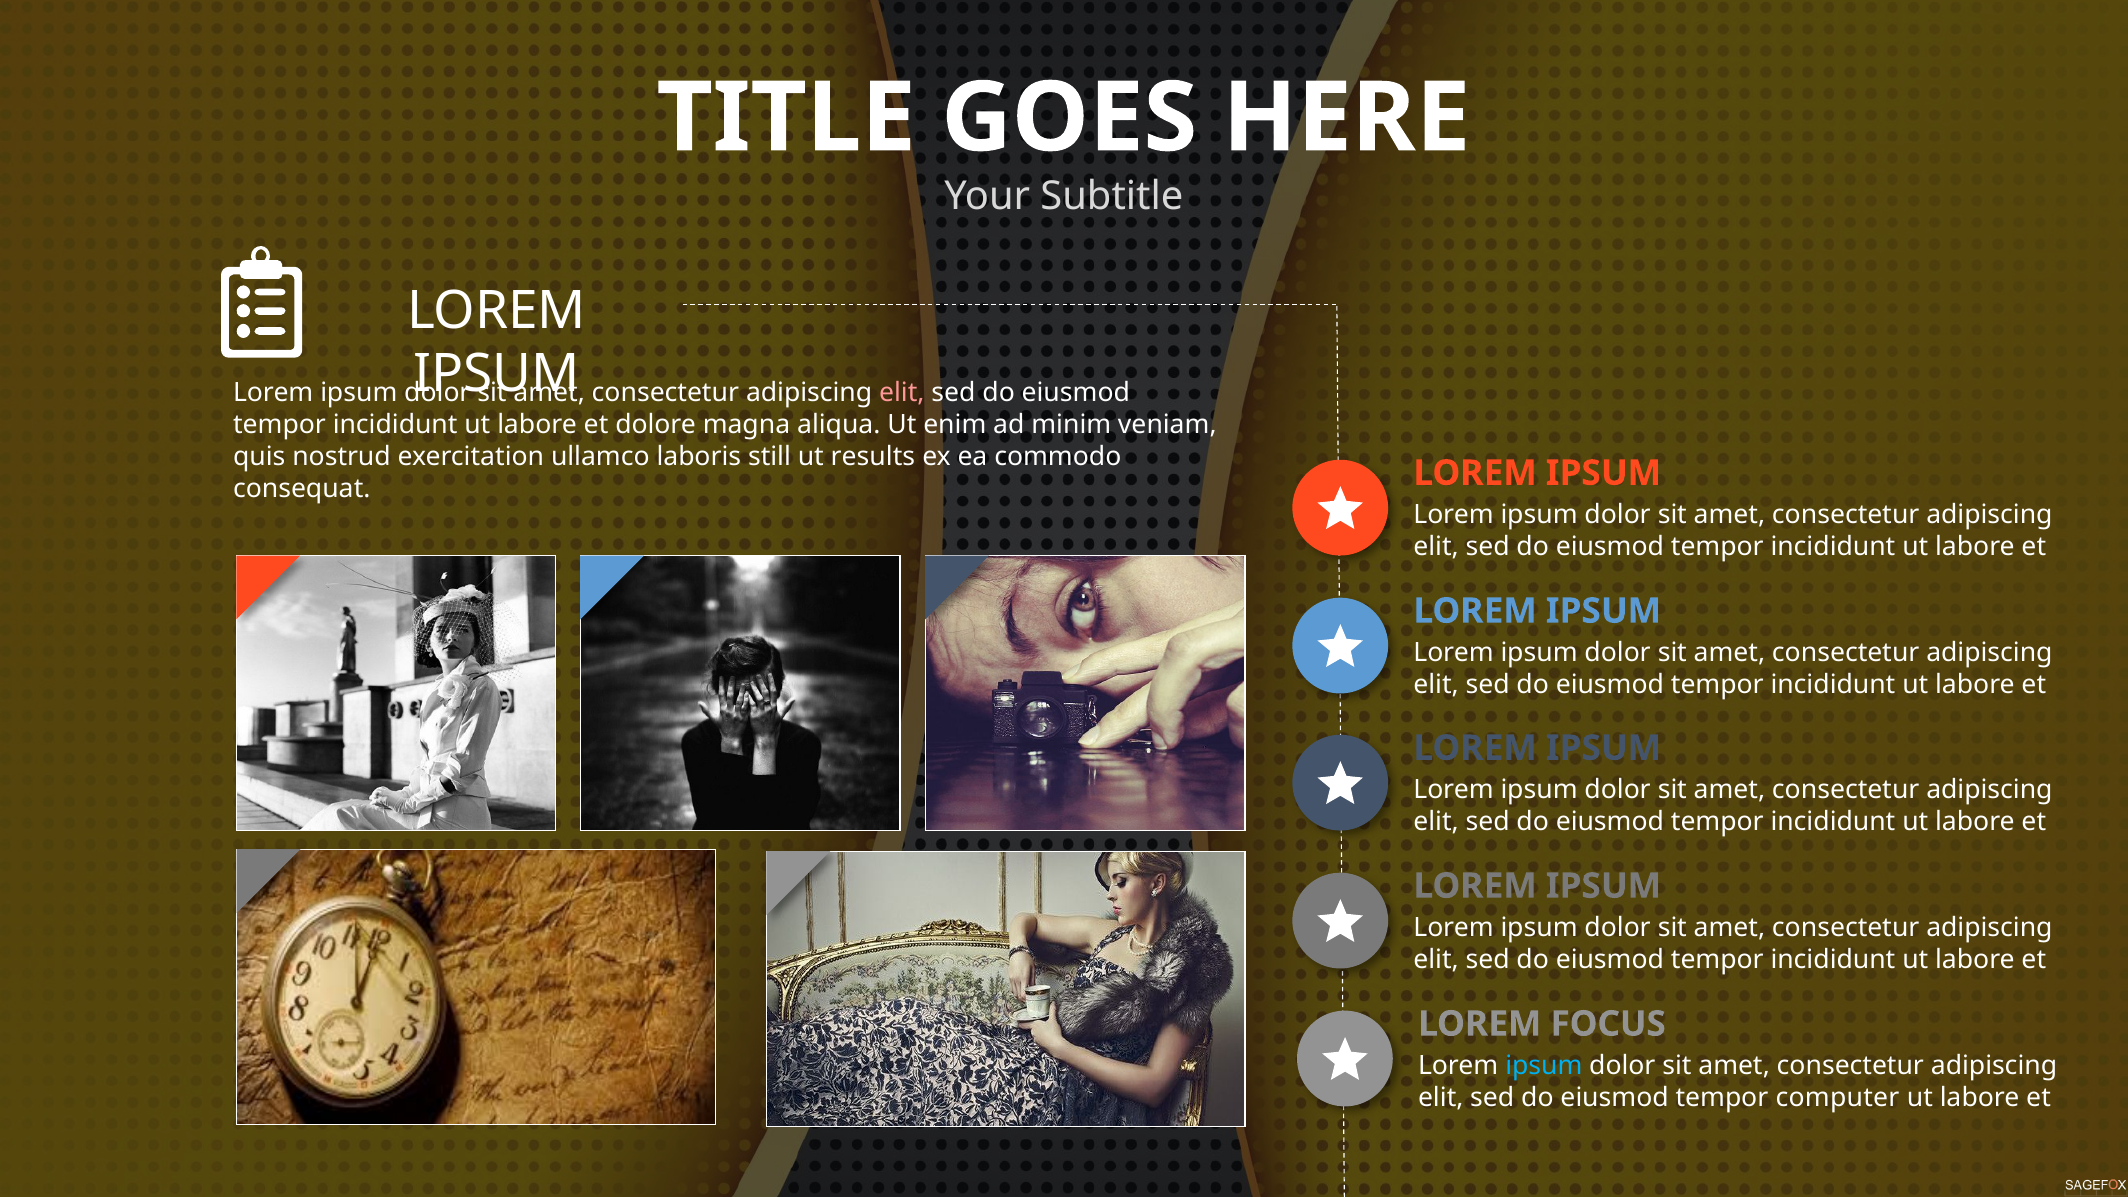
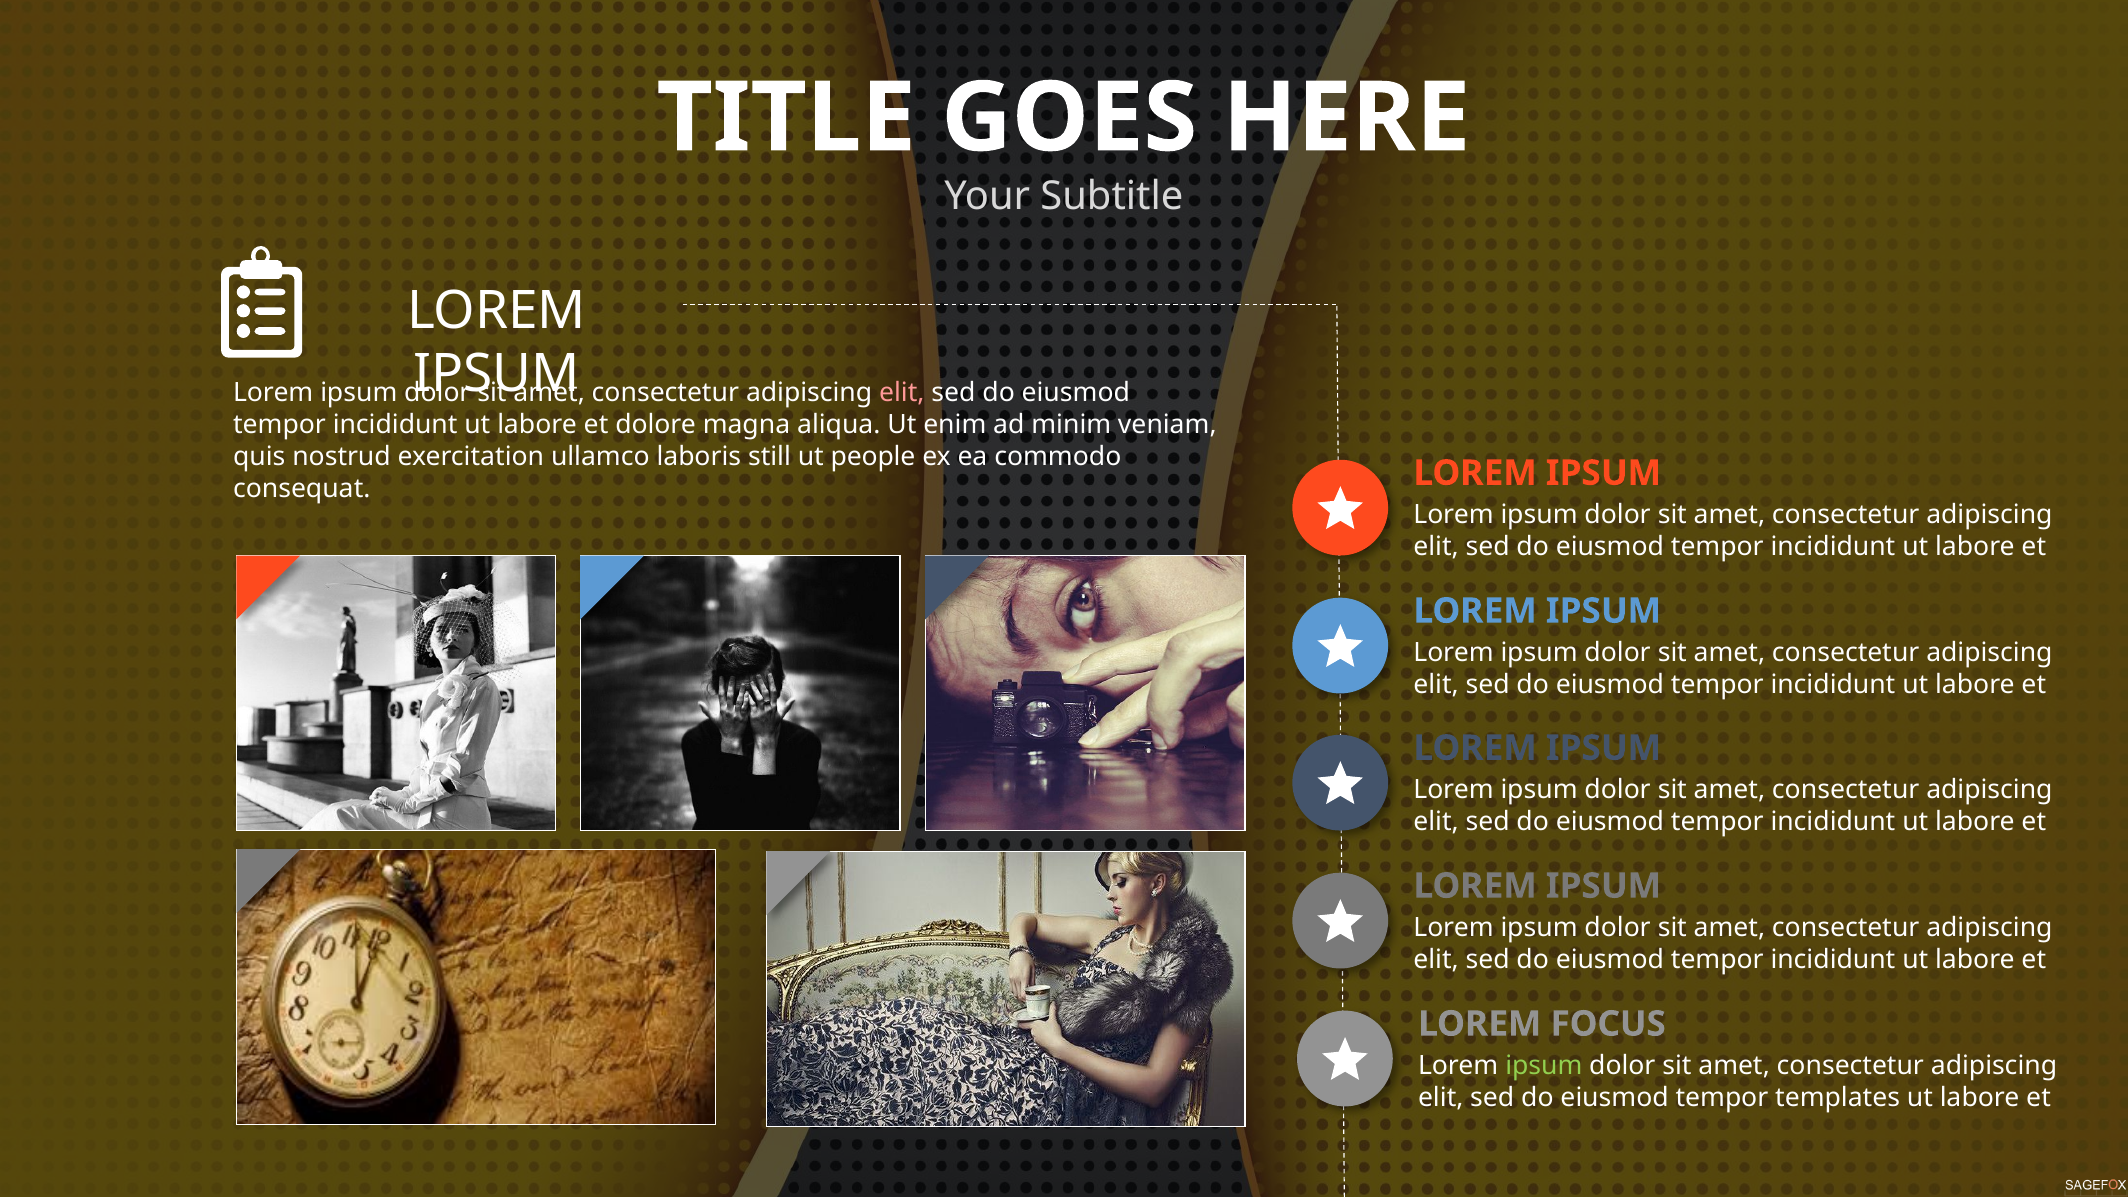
results: results -> people (873, 456)
ipsum colour: light blue -> light green (1544, 1066)
computer: computer -> templates (1838, 1098)
